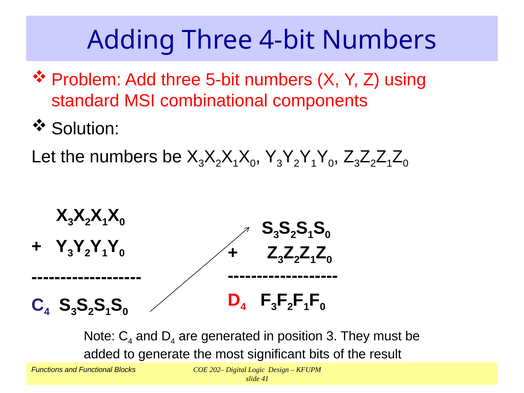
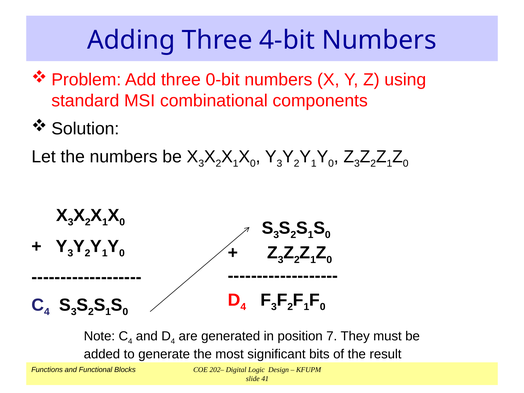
5-bit: 5-bit -> 0-bit (223, 80)
position 3: 3 -> 7 (332, 336)
